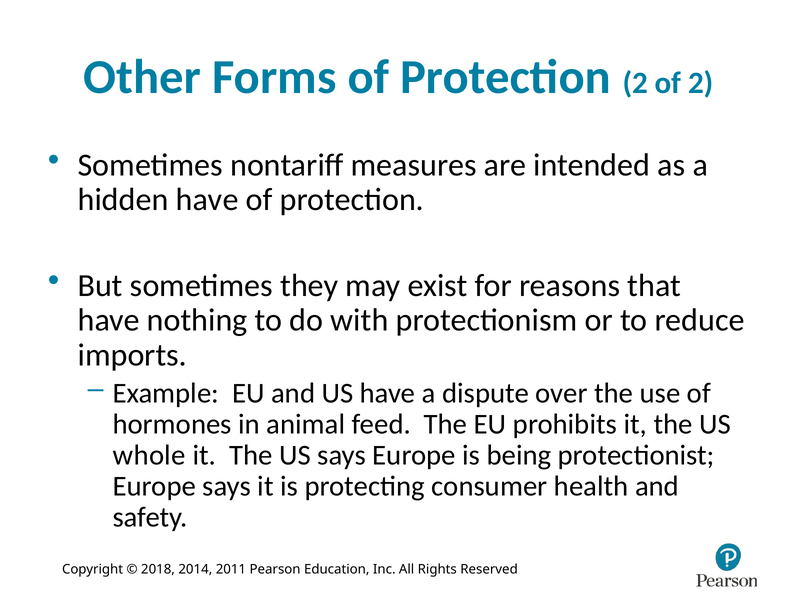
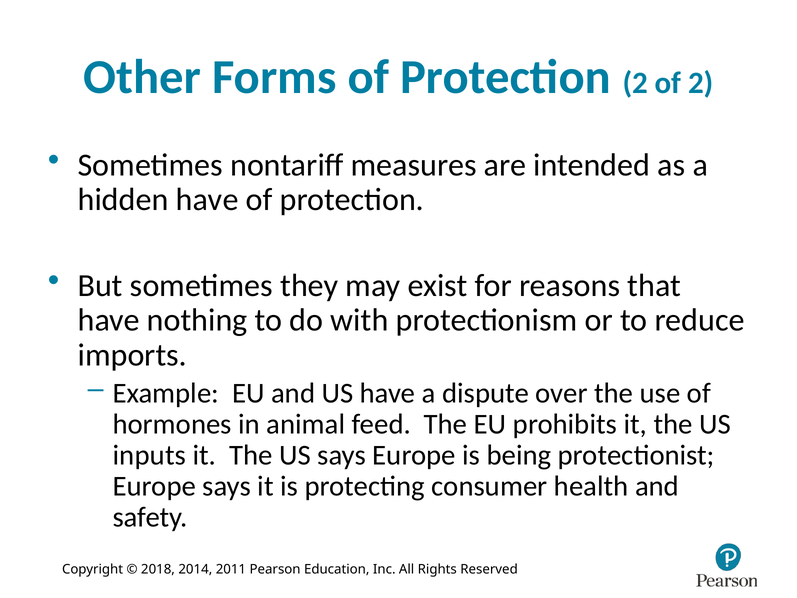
whole: whole -> inputs (149, 455)
